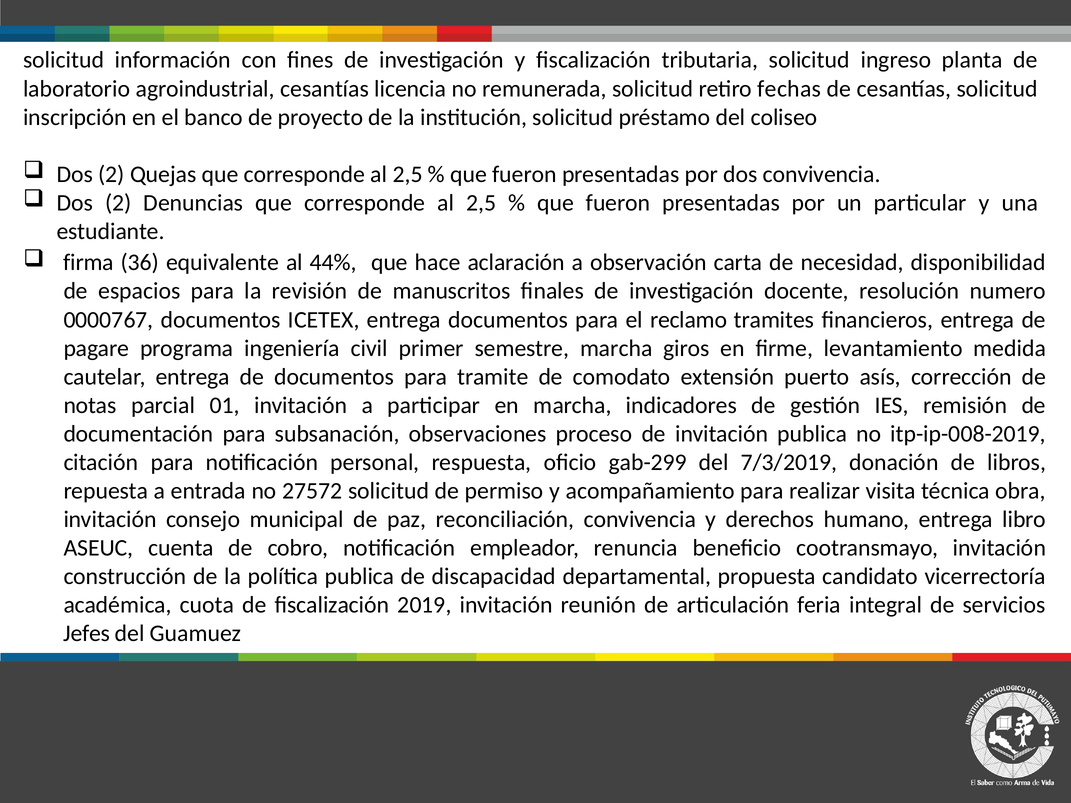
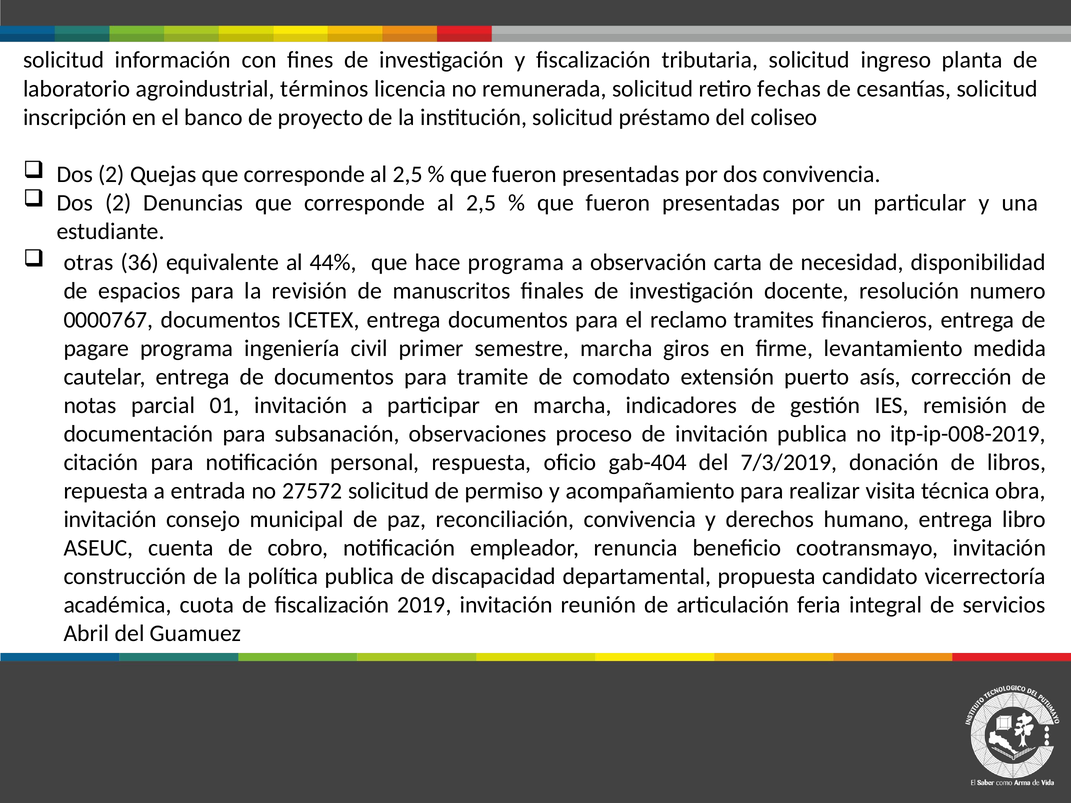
agroindustrial cesantías: cesantías -> términos (325, 89)
firma: firma -> otras (88, 263)
hace aclaración: aclaración -> programa (516, 263)
gab-299: gab-299 -> gab-404 (648, 463)
Jefes: Jefes -> Abril (86, 634)
